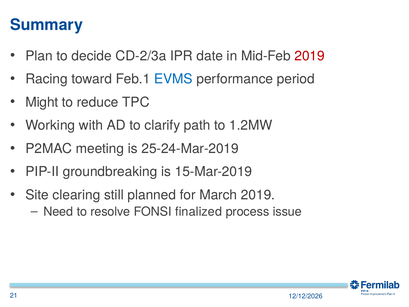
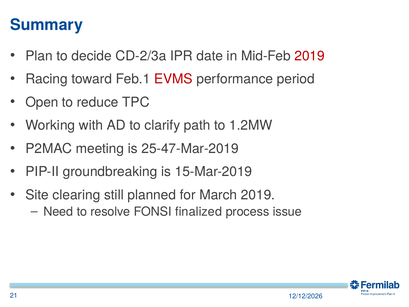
EVMS colour: blue -> red (173, 79)
Might: Might -> Open (42, 102)
25-24-Mar-2019: 25-24-Mar-2019 -> 25-47-Mar-2019 (190, 148)
